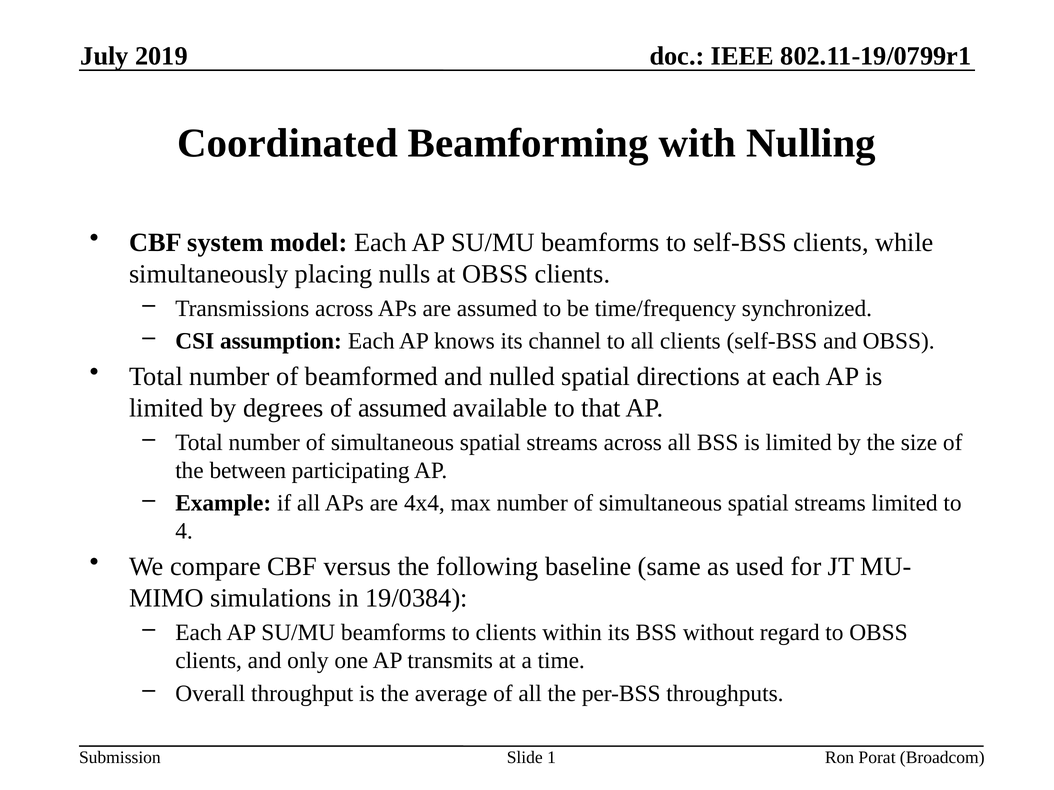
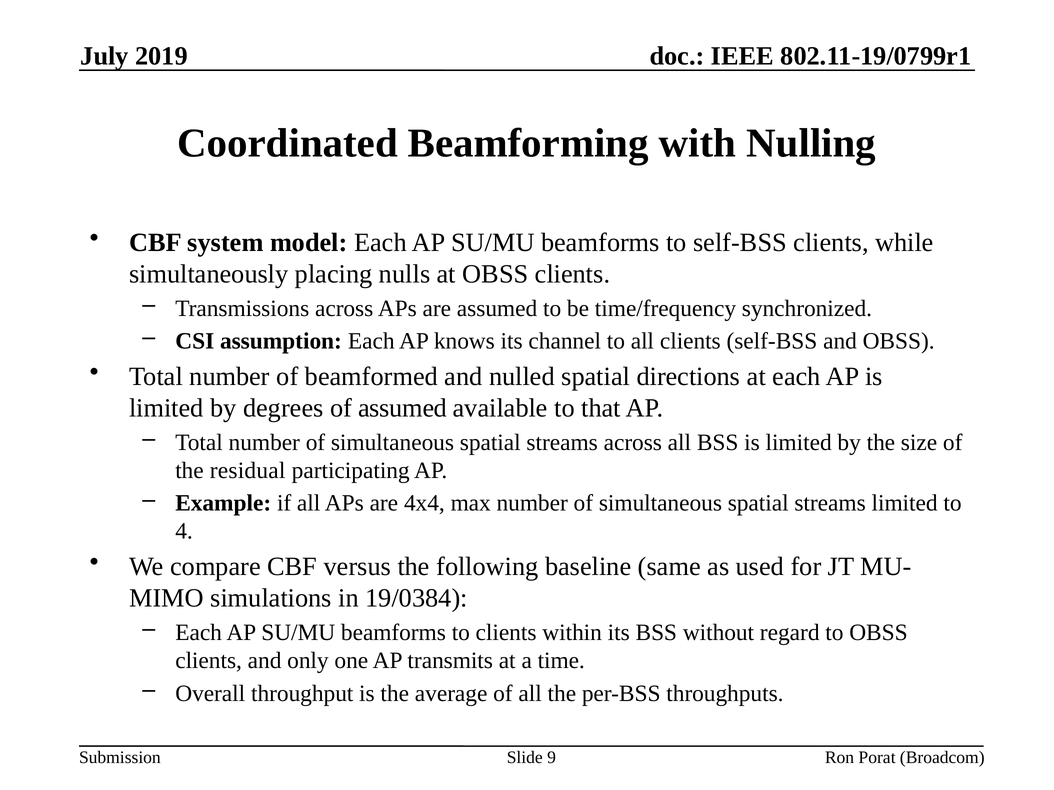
between: between -> residual (248, 471)
1: 1 -> 9 (552, 758)
